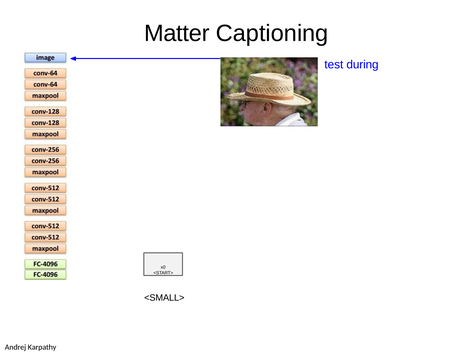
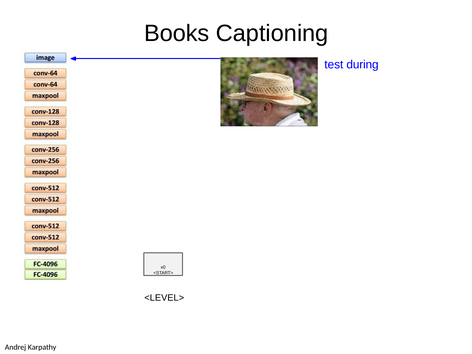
Matter: Matter -> Books (177, 33)
<SMALL>: <SMALL> -> <LEVEL> (164, 298)
